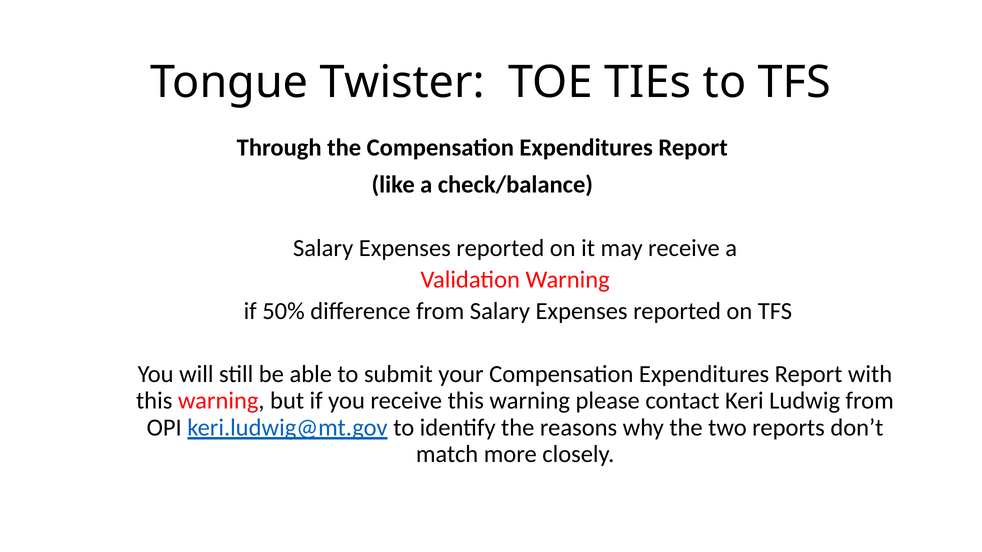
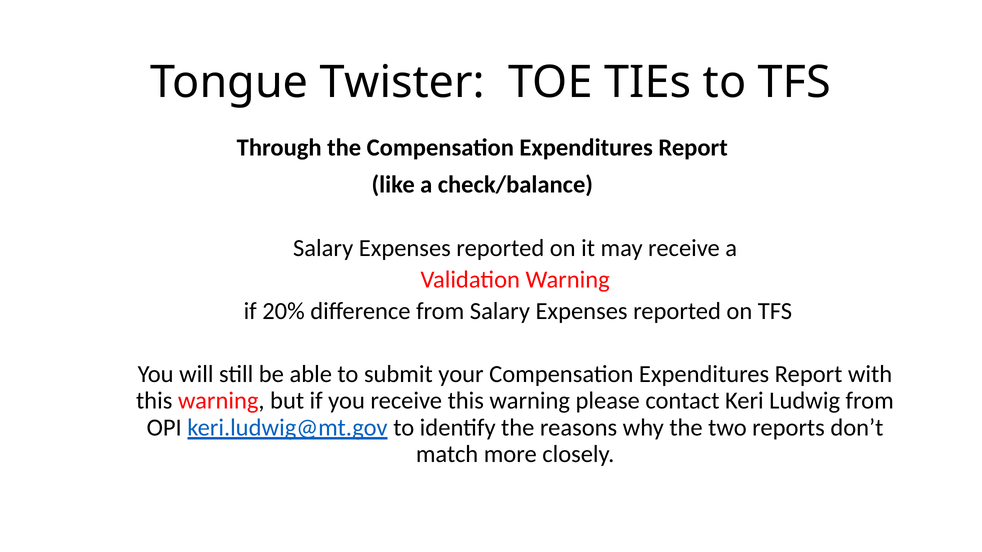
50%: 50% -> 20% (283, 311)
